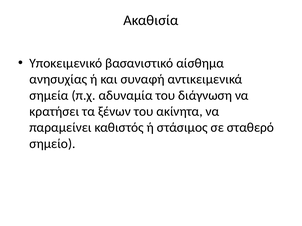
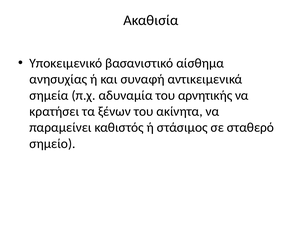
διάγνωση: διάγνωση -> αρνητικής (205, 96)
